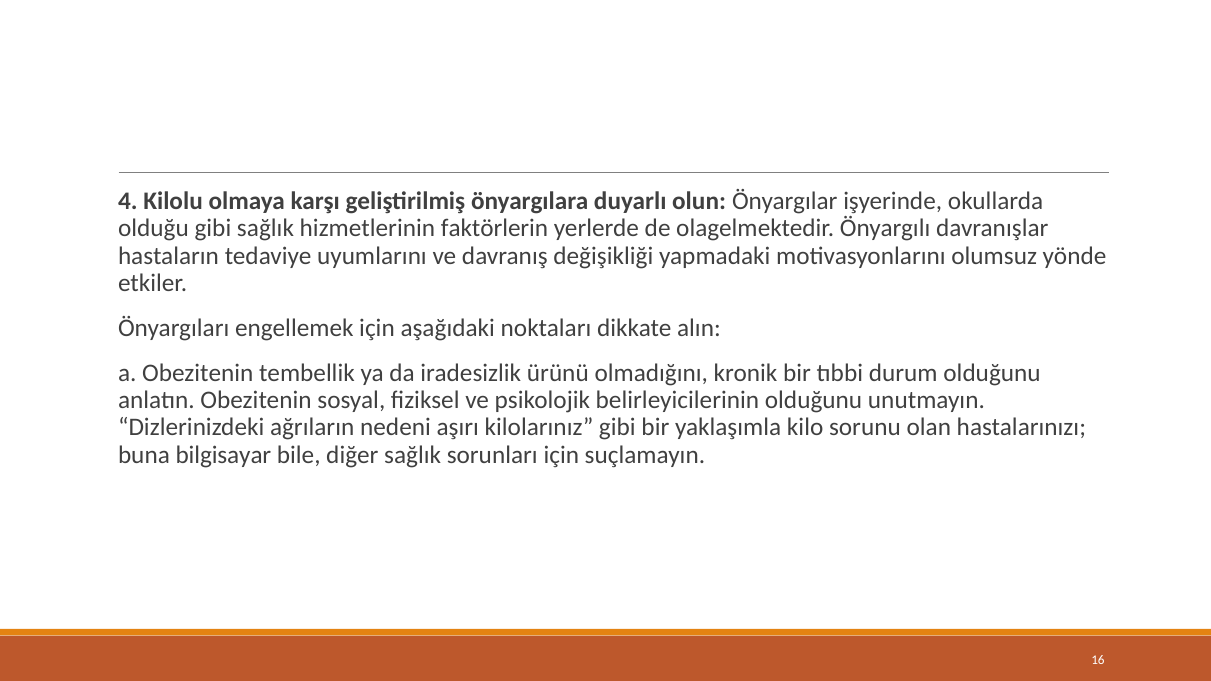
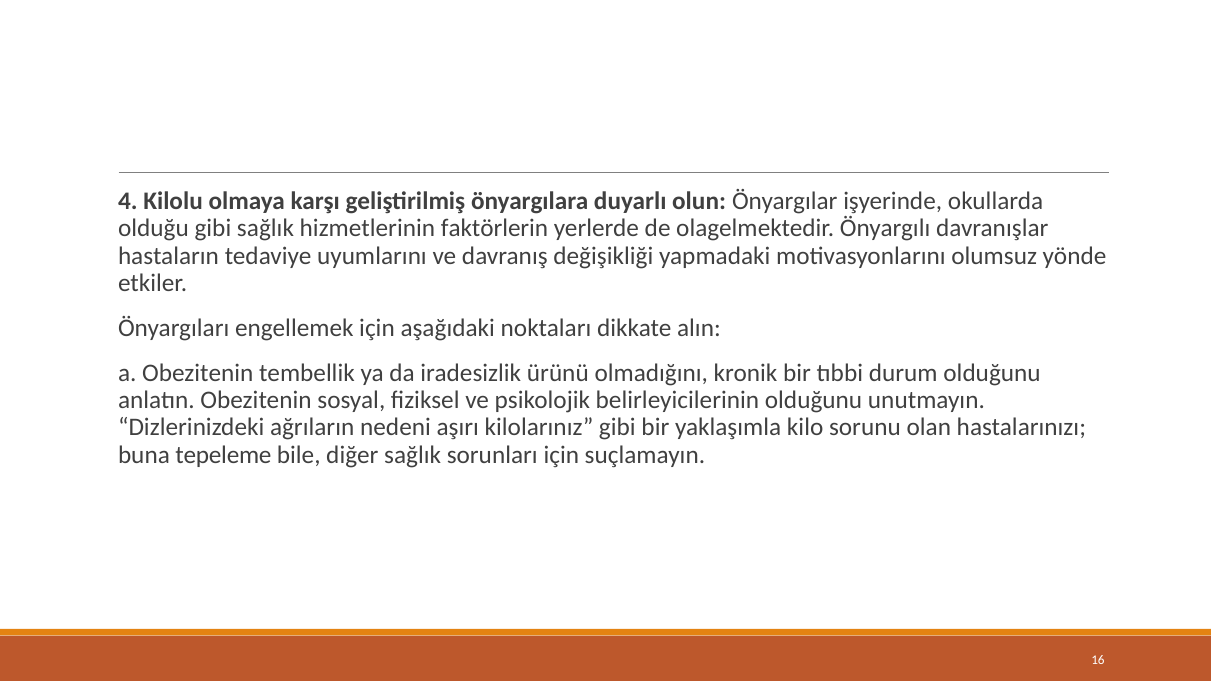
bilgisayar: bilgisayar -> tepeleme (223, 455)
